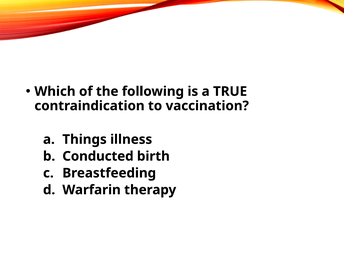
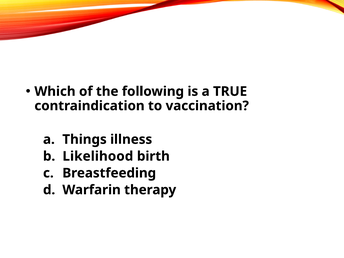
Conducted: Conducted -> Likelihood (98, 156)
